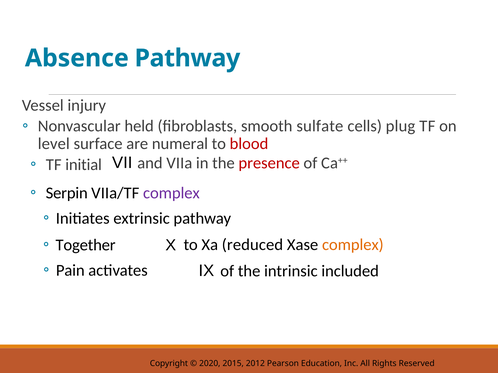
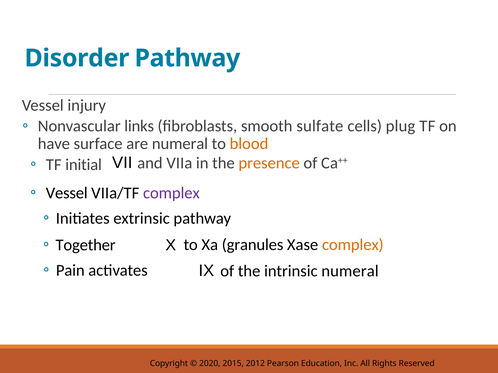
Absence: Absence -> Disorder (77, 58)
held: held -> links (139, 126)
level: level -> have (54, 144)
blood colour: red -> orange (249, 144)
presence colour: red -> orange (269, 163)
Serpin: Serpin -> Vessel (67, 193)
reduced: reduced -> granules (253, 245)
intrinsic included: included -> numeral (350, 271)
